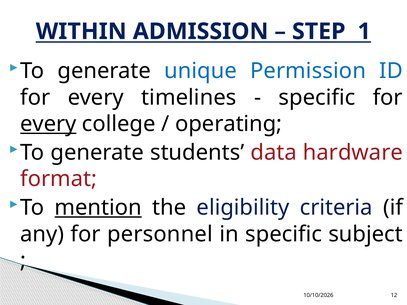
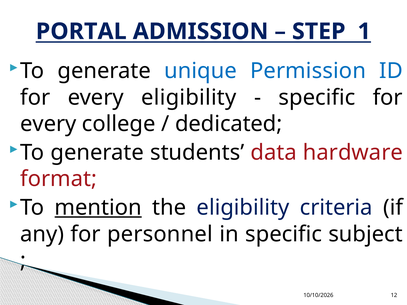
WITHIN: WITHIN -> PORTAL (81, 31)
every timelines: timelines -> eligibility (189, 98)
every underline: present -> none (48, 124)
operating: operating -> dedicated (229, 124)
